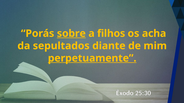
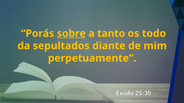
filhos: filhos -> tanto (111, 34)
acha: acha -> todo (154, 34)
perpetuamente underline: present -> none (92, 58)
